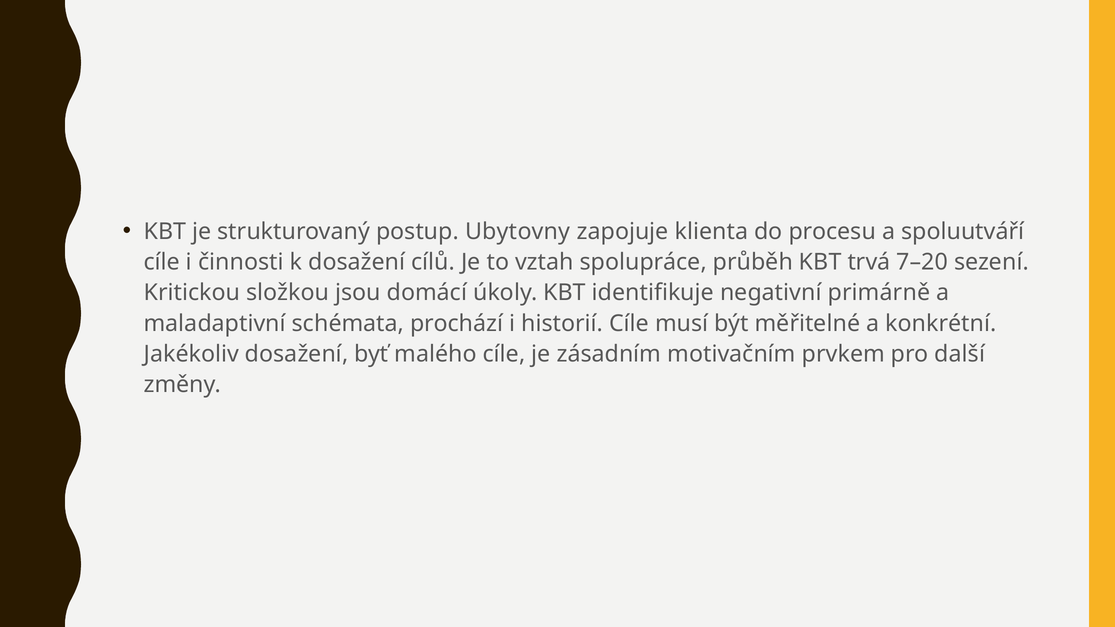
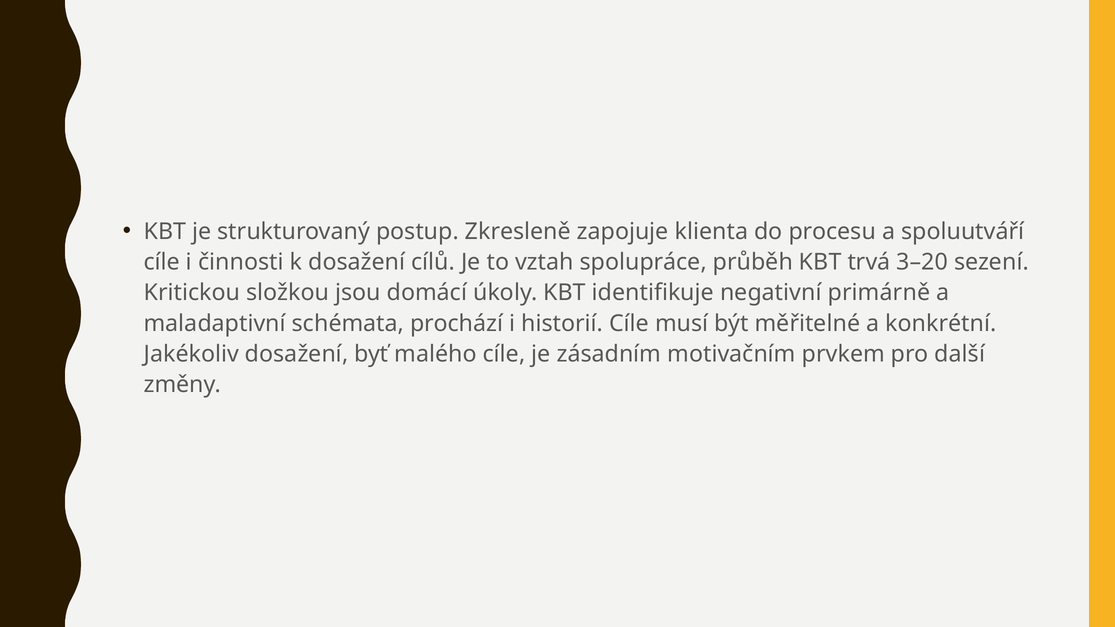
Ubytovny: Ubytovny -> Zkresleně (518, 232)
7–20: 7–20 -> 3–20 (922, 262)
